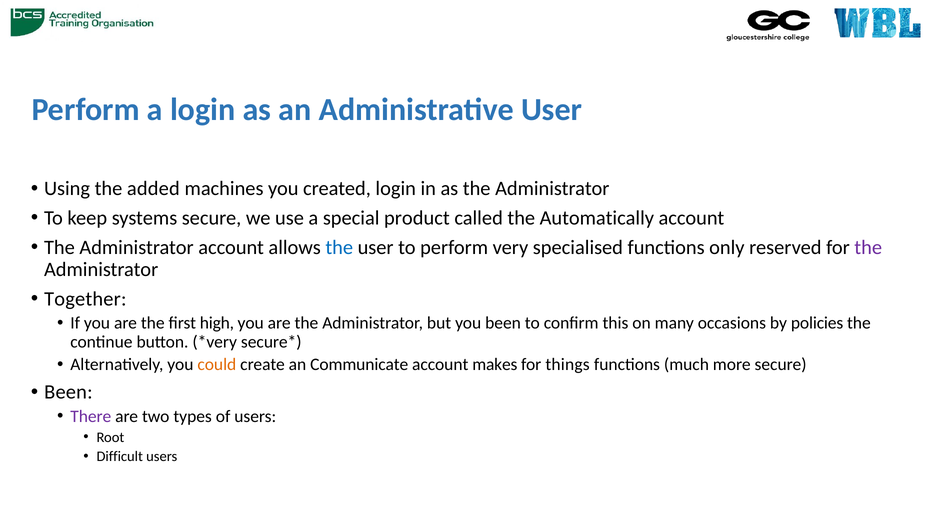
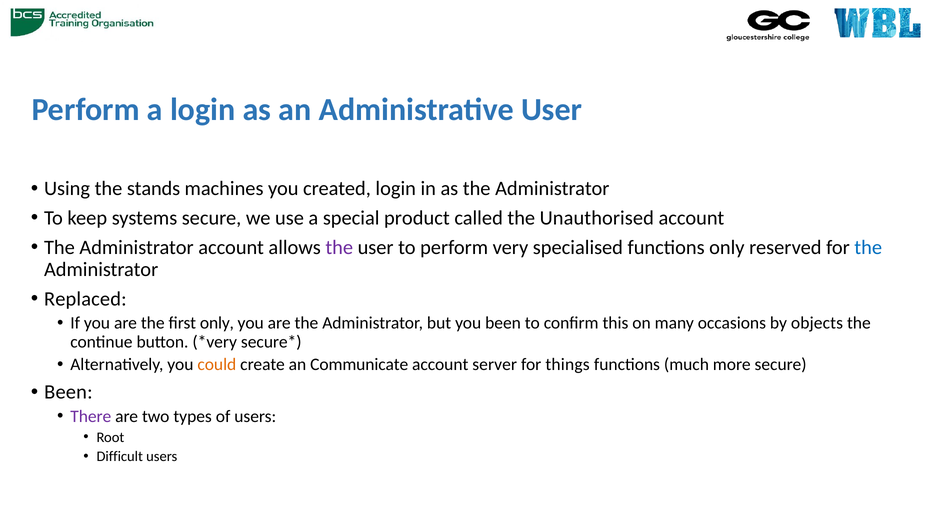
added: added -> stands (154, 189)
Automatically: Automatically -> Unauthorised (597, 218)
the colour: blue -> purple (339, 247)
the colour: purple -> blue (868, 247)
Together: Together -> Replaced (85, 299)
first high: high -> only (217, 323)
policies: policies -> objects (817, 323)
makes: makes -> server (495, 364)
